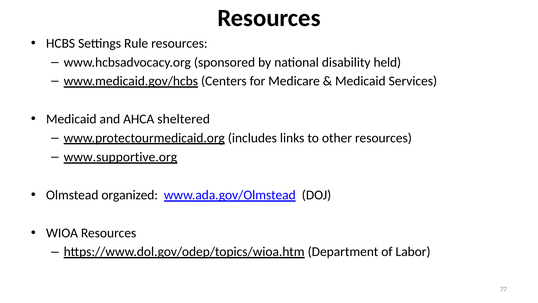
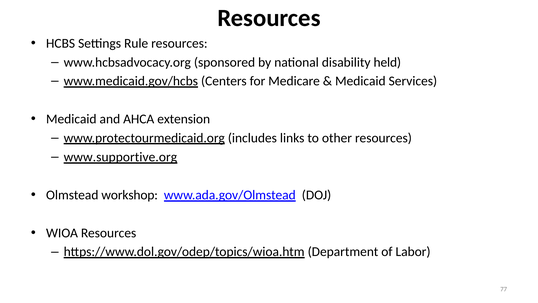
sheltered: sheltered -> extension (184, 119)
organized: organized -> workshop (130, 195)
